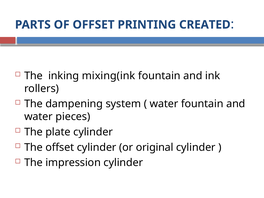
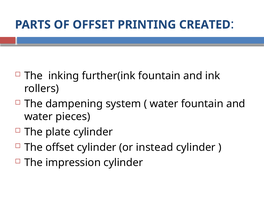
mixing(ink: mixing(ink -> further(ink (109, 76)
original: original -> instead (155, 147)
